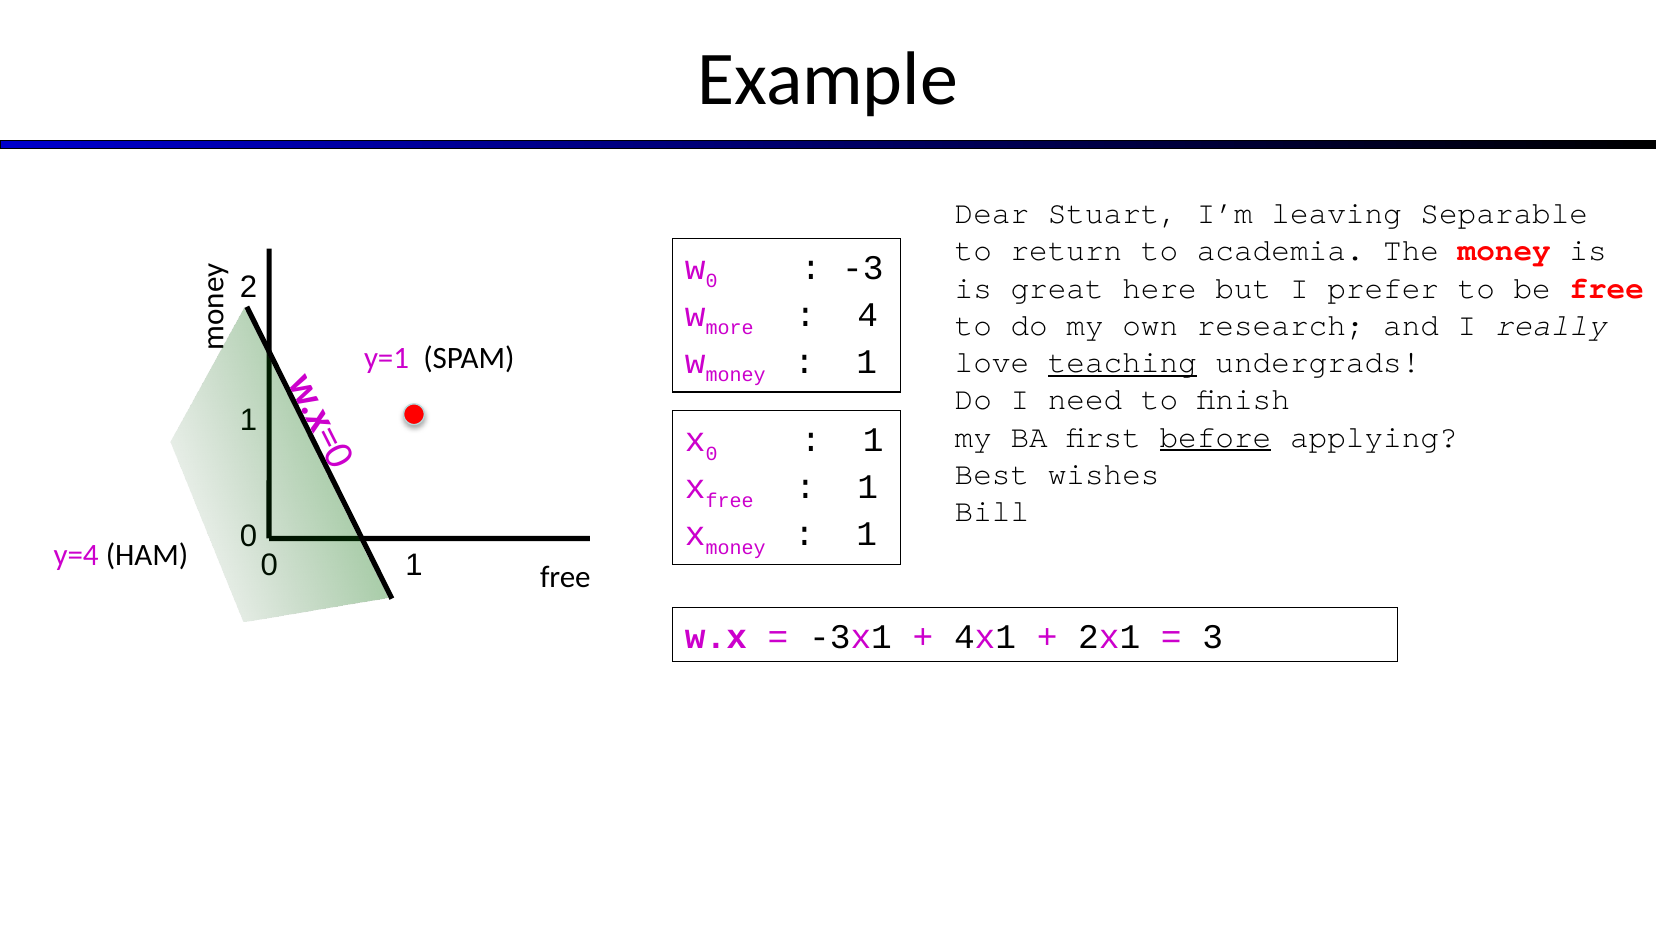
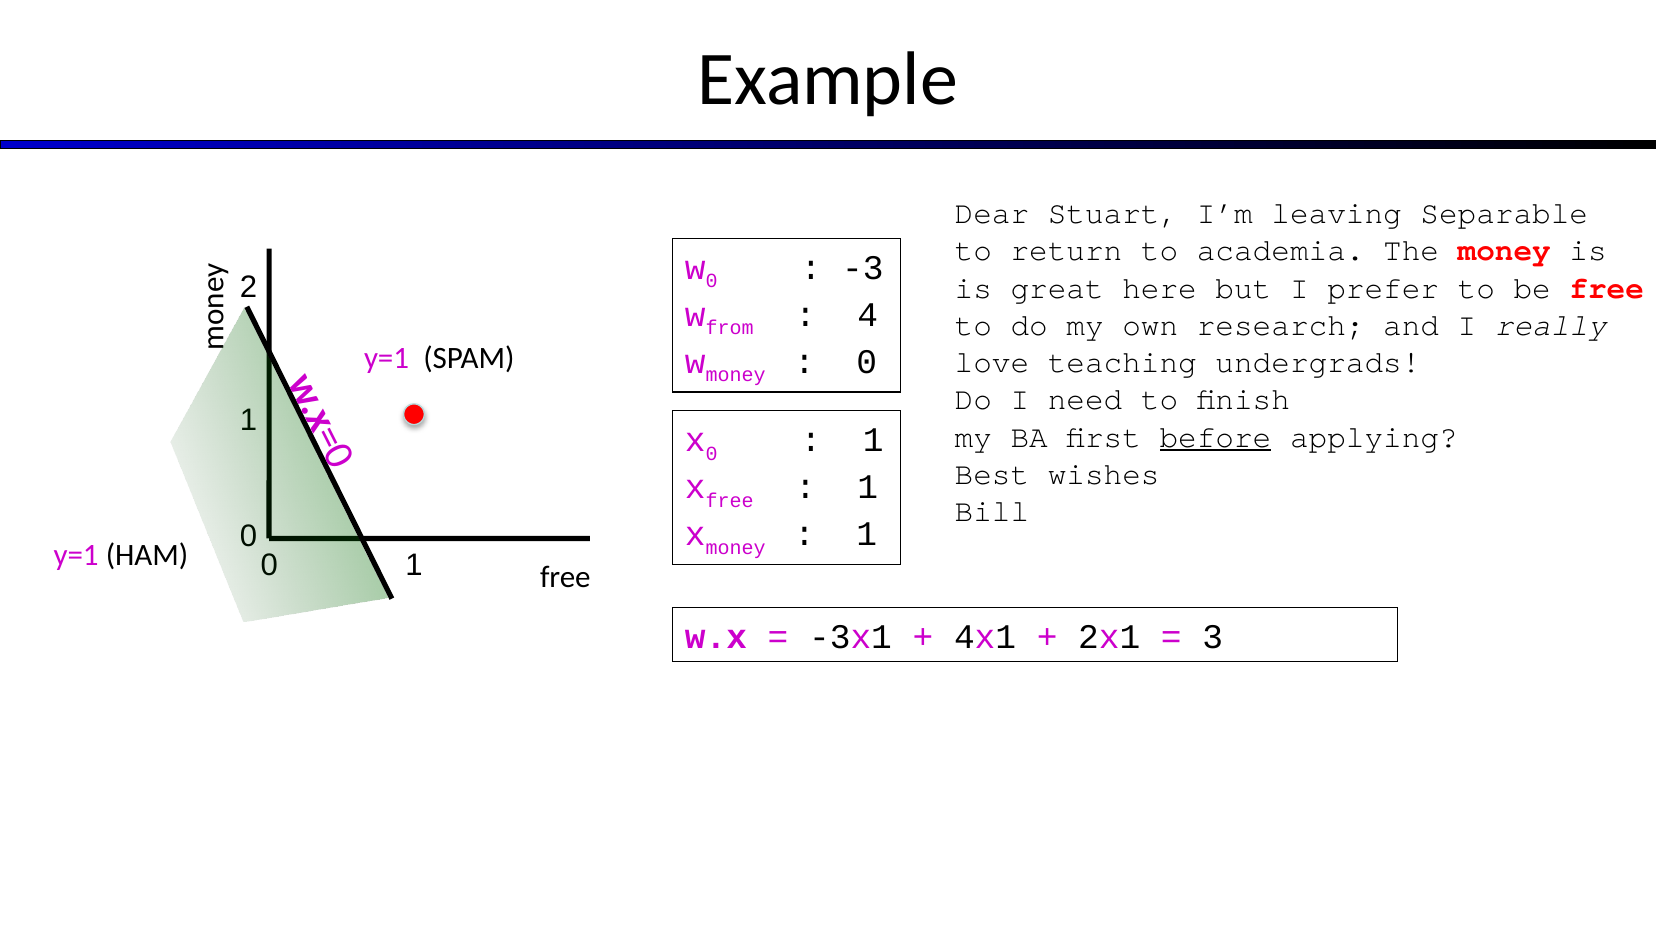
more: more -> from (730, 328)
1: 1 -> 0 (867, 362)
teaching underline: present -> none (1122, 362)
y=4: y=4 -> y=1 (76, 555)
